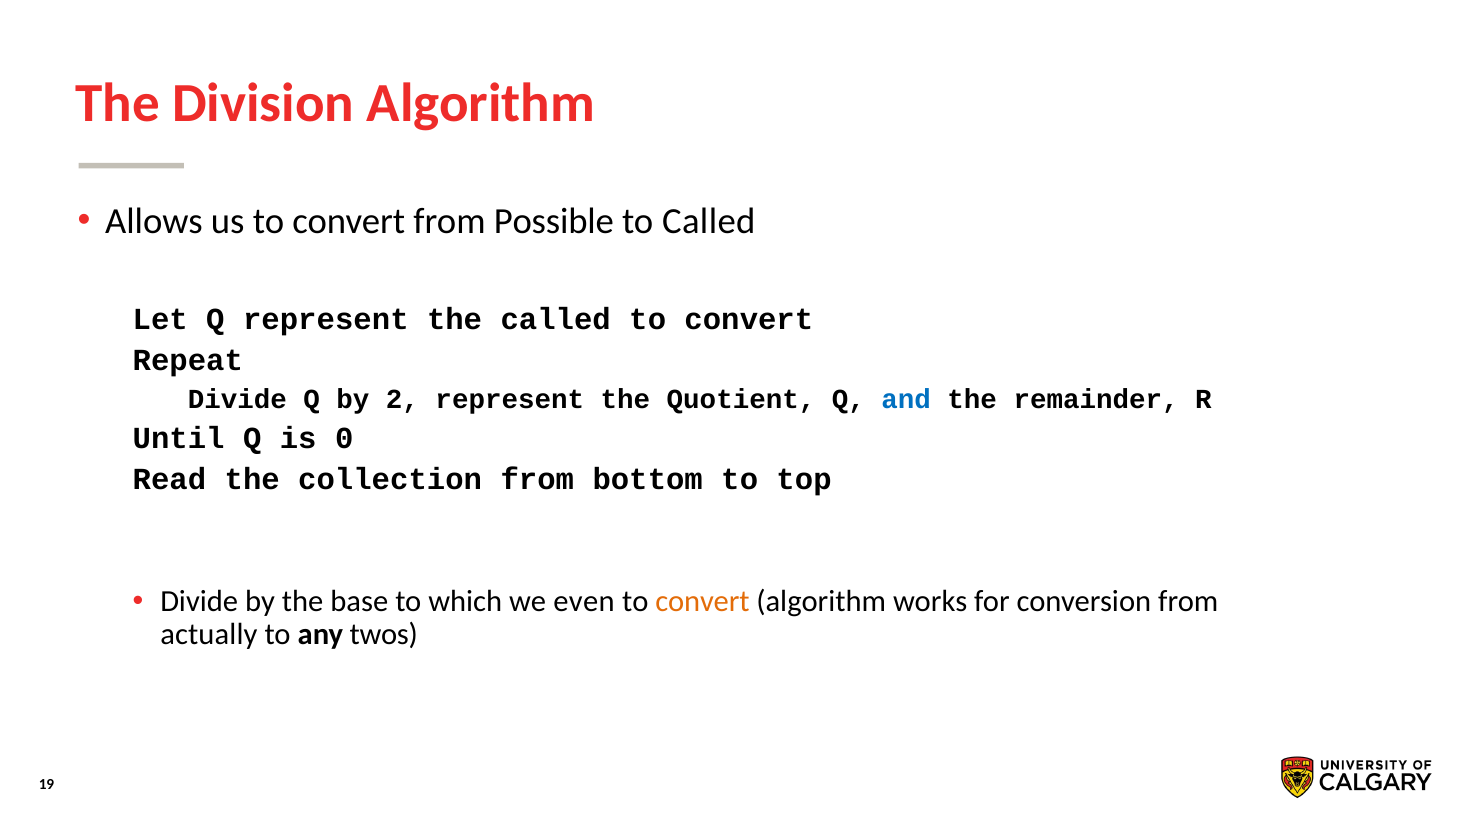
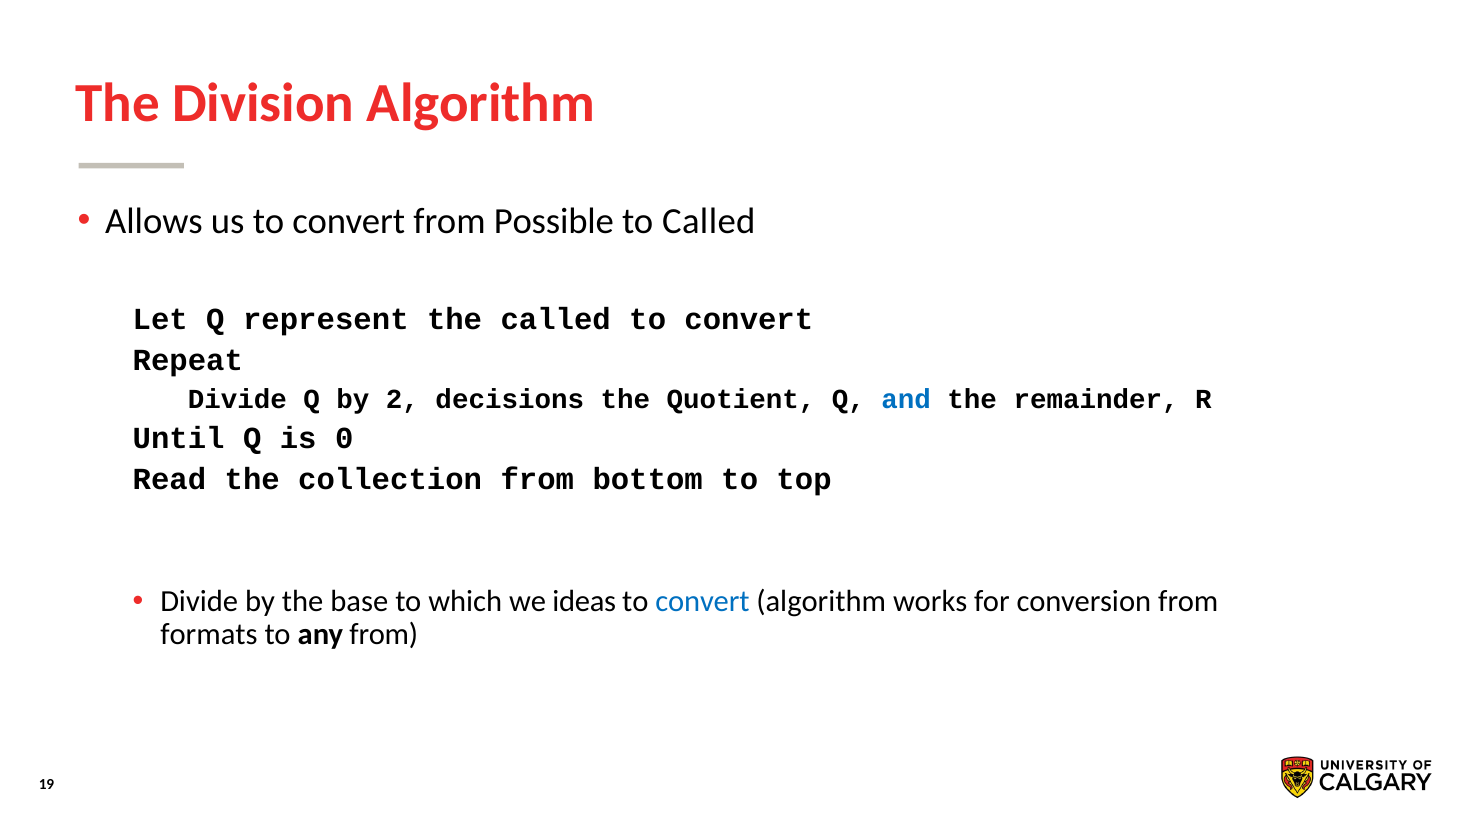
2 represent: represent -> decisions (510, 399)
even: even -> ideas (584, 601)
convert colour: orange -> blue (702, 601)
actually: actually -> formats (209, 634)
any twos: twos -> from (384, 634)
